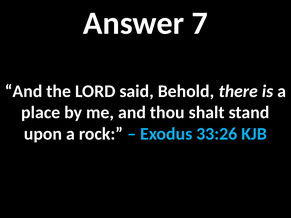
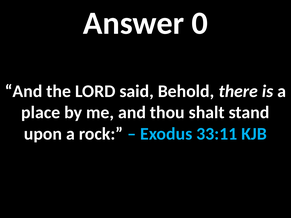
7: 7 -> 0 (200, 23)
33:26: 33:26 -> 33:11 (217, 134)
